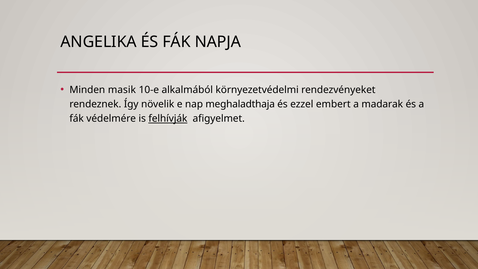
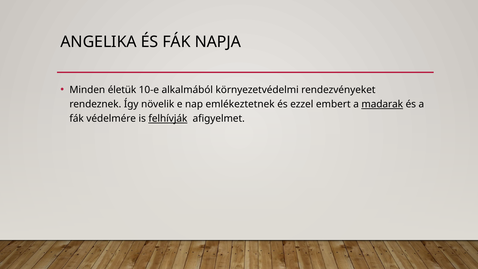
masik: masik -> életük (122, 90)
meghaladthaja: meghaladthaja -> emlékeztetnek (240, 104)
madarak underline: none -> present (382, 104)
